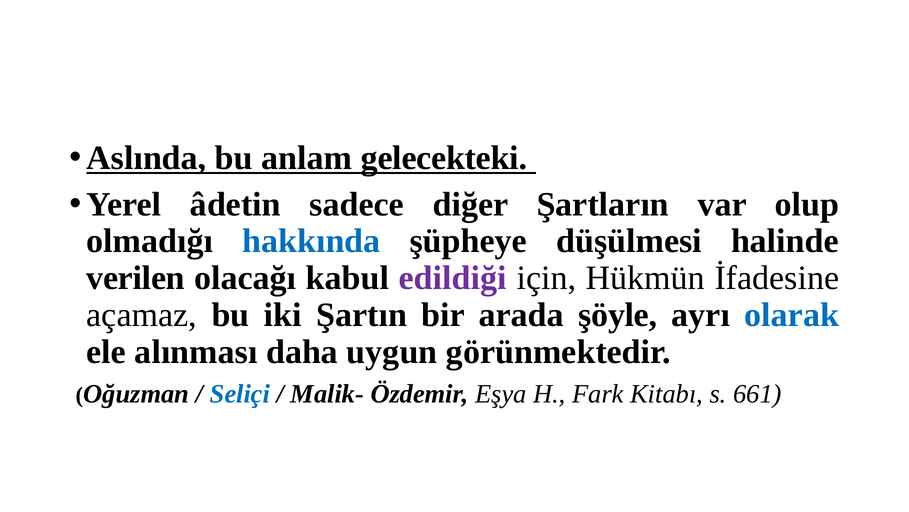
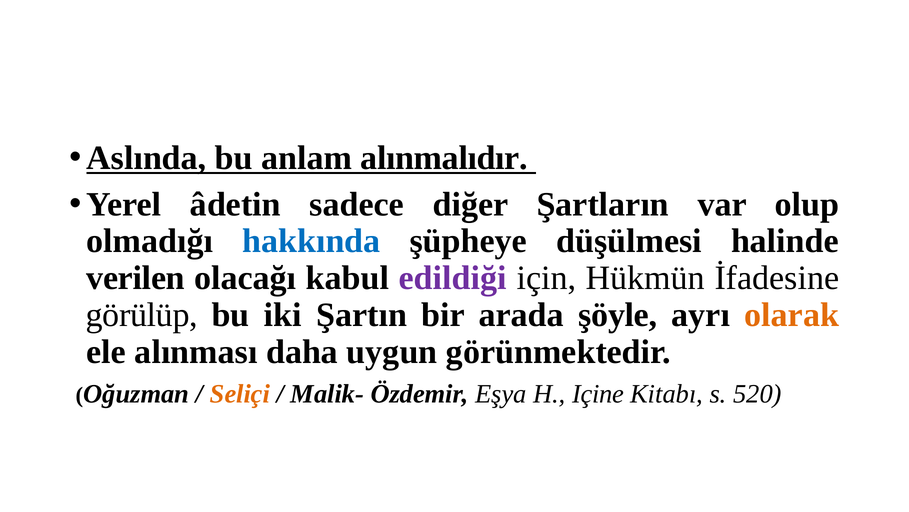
gelecekteki: gelecekteki -> alınmalıdır (444, 158)
açamaz: açamaz -> görülüp (142, 314)
olarak colour: blue -> orange (792, 314)
Seliçi colour: blue -> orange (240, 394)
Fark: Fark -> Içine (598, 394)
661: 661 -> 520 (757, 394)
